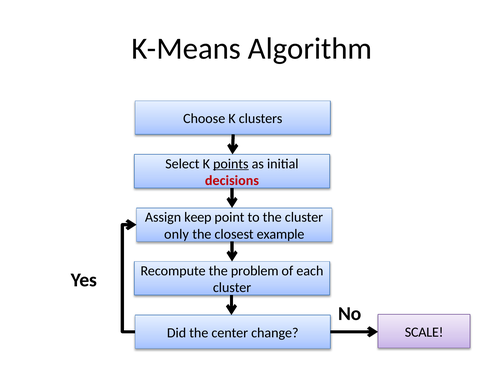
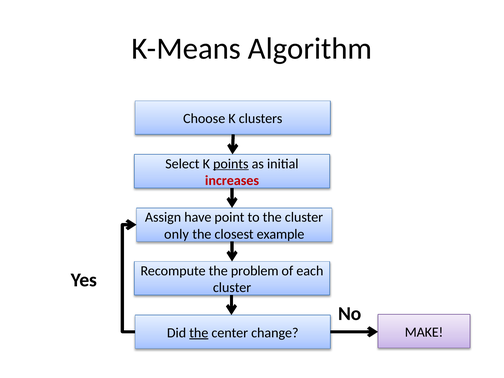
decisions: decisions -> increases (232, 181)
keep: keep -> have (198, 217)
the underline: none -> present (199, 333)
SCALE: SCALE -> MAKE (424, 332)
